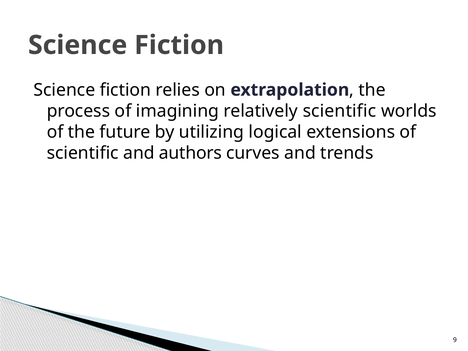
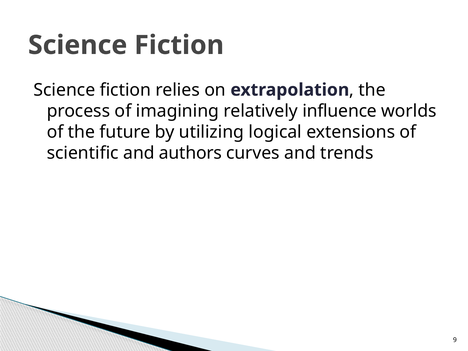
relatively scientific: scientific -> influence (340, 111)
